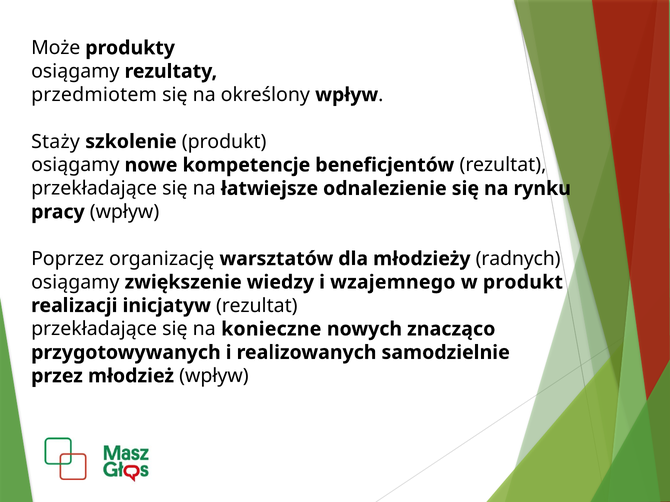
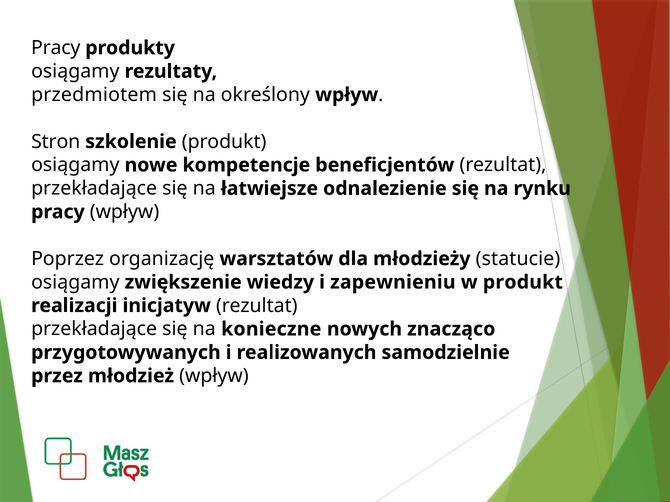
Może: Może -> Pracy (56, 48)
Staży: Staży -> Stron (56, 142)
radnych: radnych -> statucie (518, 259)
wzajemnego: wzajemnego -> zapewnieniu (393, 282)
